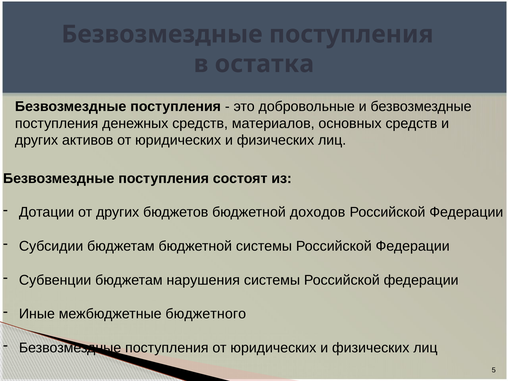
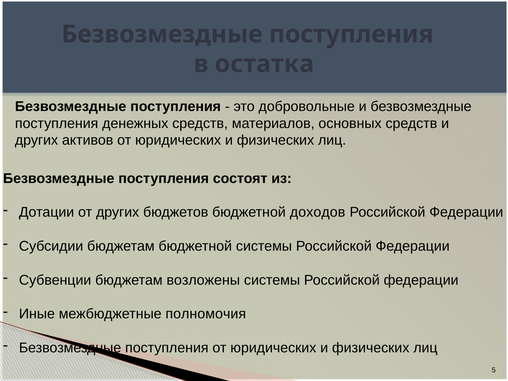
нарушения: нарушения -> возложены (203, 280)
бюджетного: бюджетного -> полномочия (206, 314)
